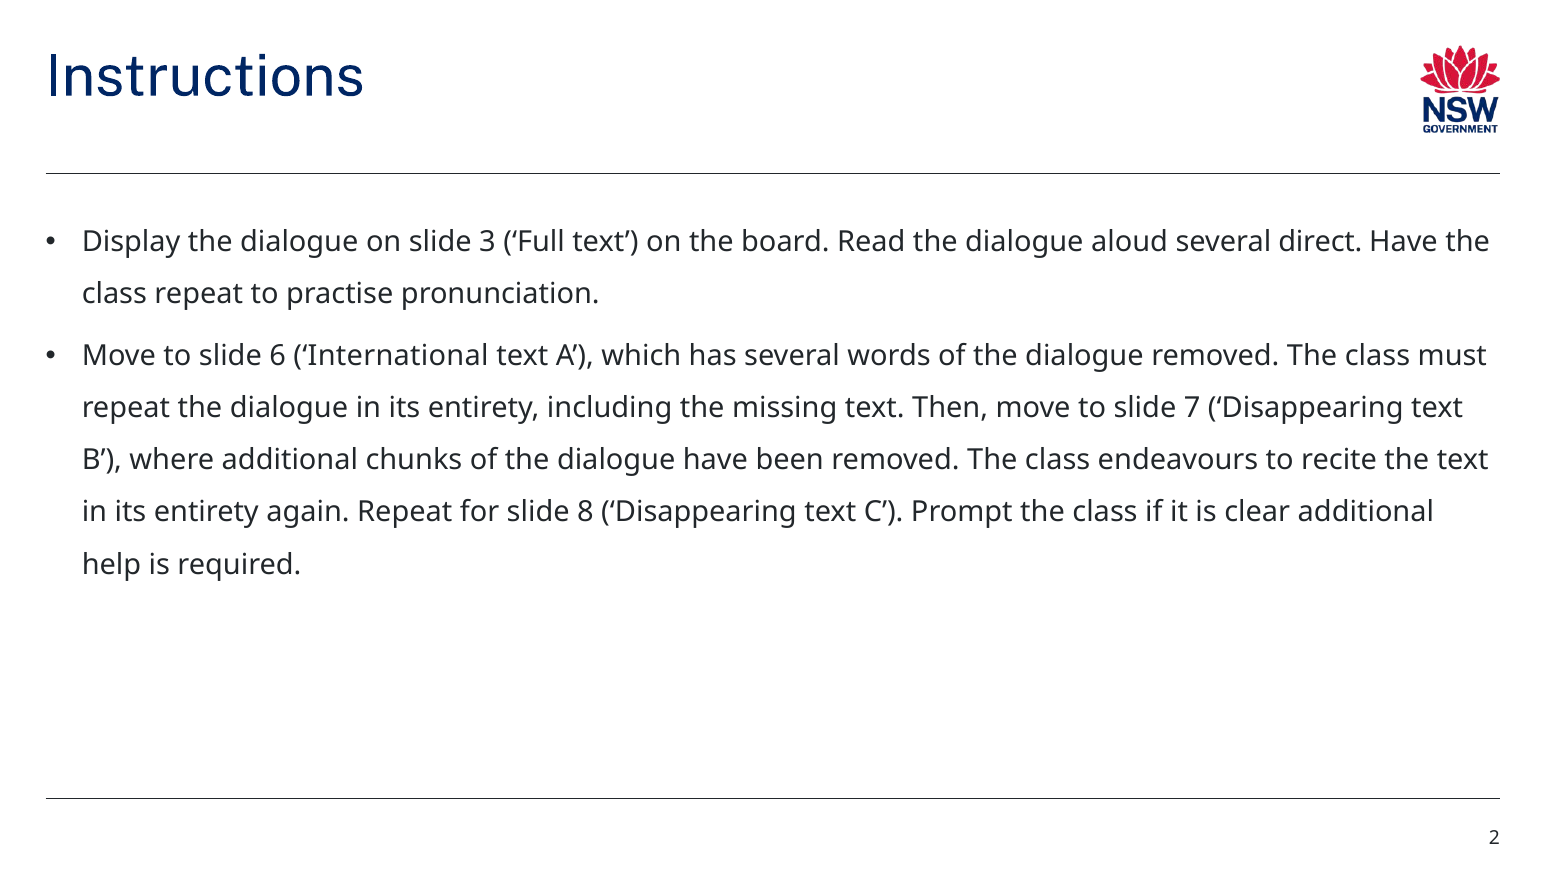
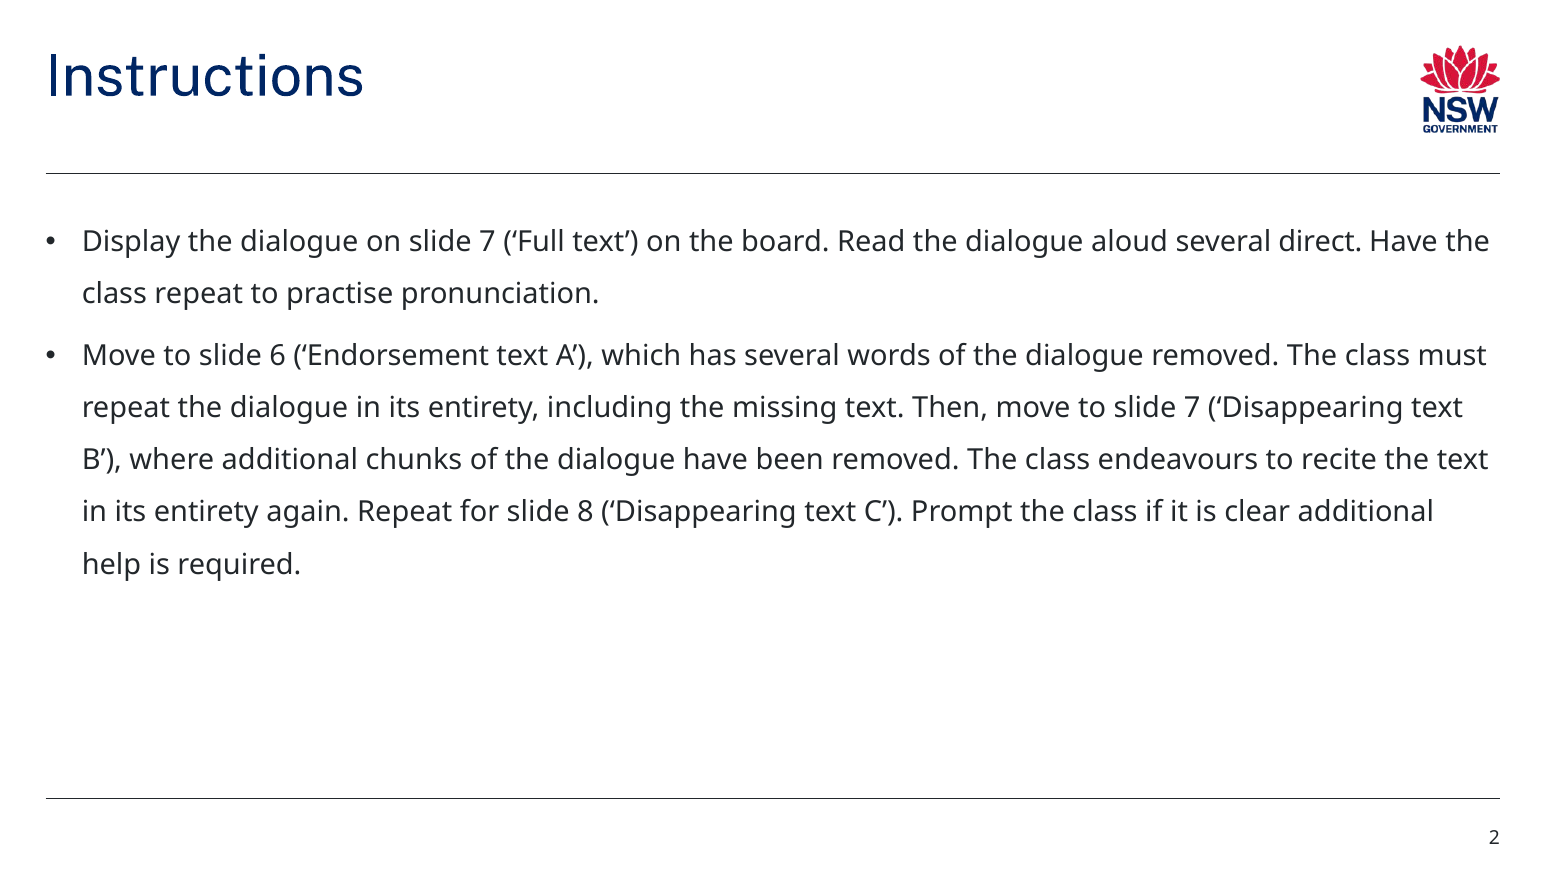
on slide 3: 3 -> 7 (488, 242)
International: International -> Endorsement (391, 356)
